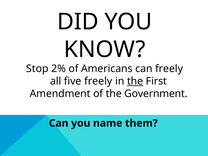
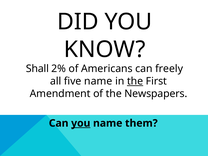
Stop: Stop -> Shall (37, 69)
five freely: freely -> name (98, 81)
Government: Government -> Newspapers (156, 94)
you underline: none -> present (81, 123)
